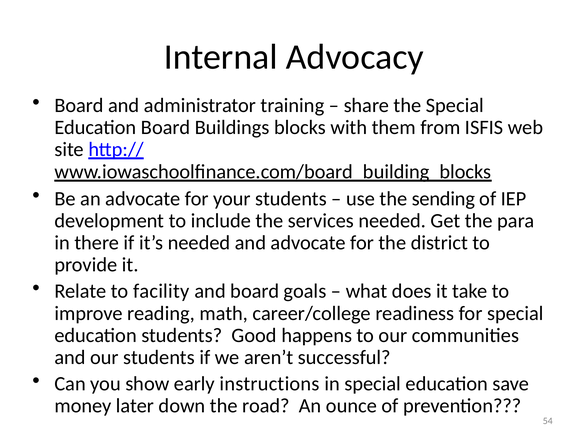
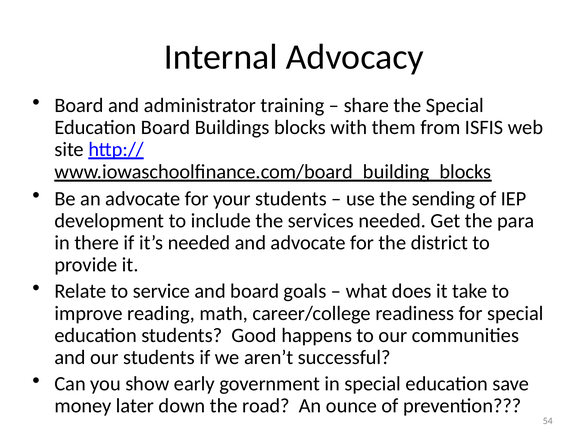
facility: facility -> service (161, 291)
instructions: instructions -> government (270, 384)
